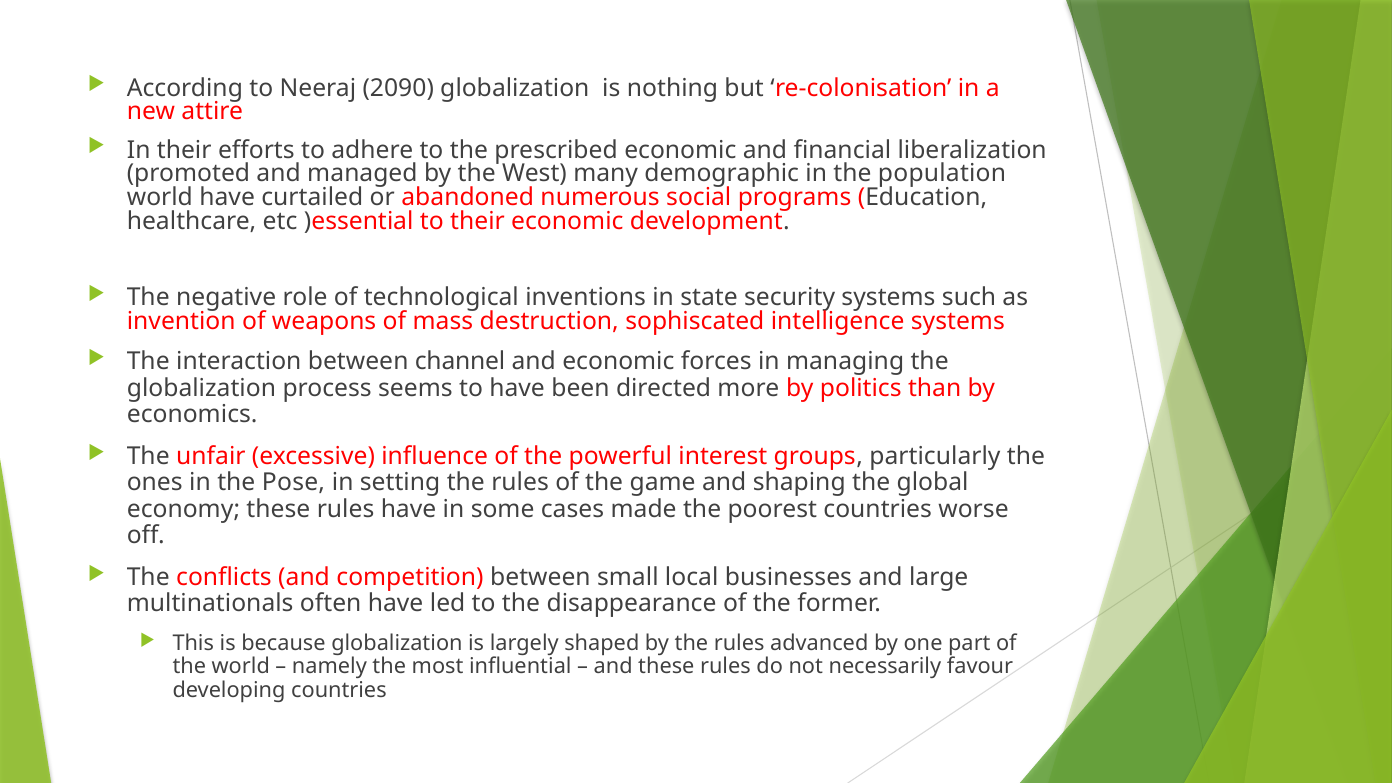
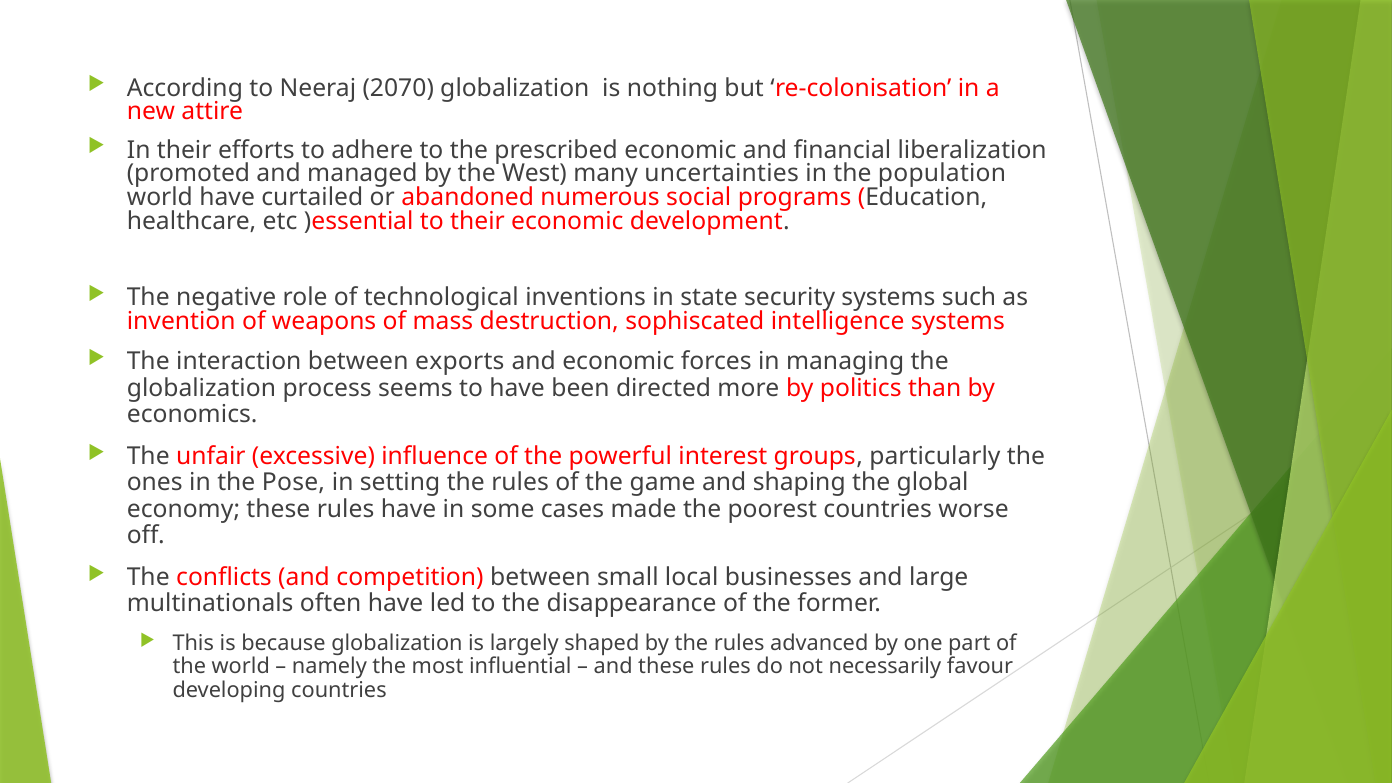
2090: 2090 -> 2070 (398, 88)
demographic: demographic -> uncertainties (722, 174)
channel: channel -> exports (460, 362)
